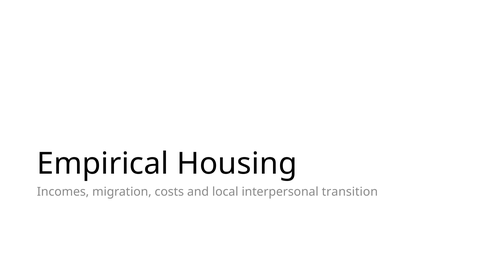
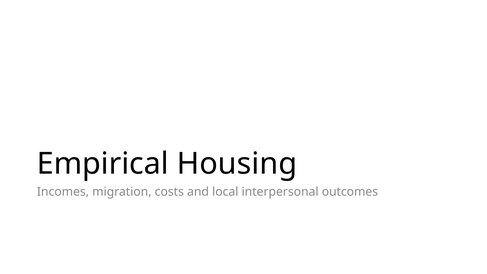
transition: transition -> outcomes (350, 192)
